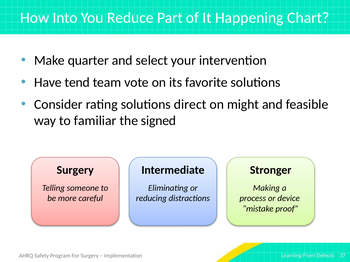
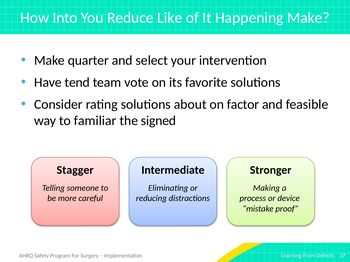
Part: Part -> Like (170, 18)
Happening Chart: Chart -> Make (308, 18)
direct: direct -> about (190, 105)
might: might -> factor (243, 105)
Surgery: Surgery -> Stagger (75, 170)
